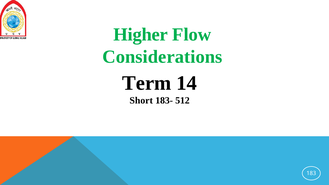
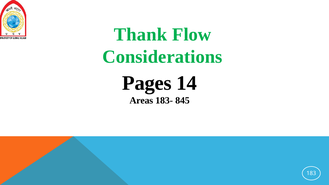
Higher: Higher -> Thank (140, 35)
Term: Term -> Pages (147, 83)
Short: Short -> Areas (141, 100)
512: 512 -> 845 (182, 100)
